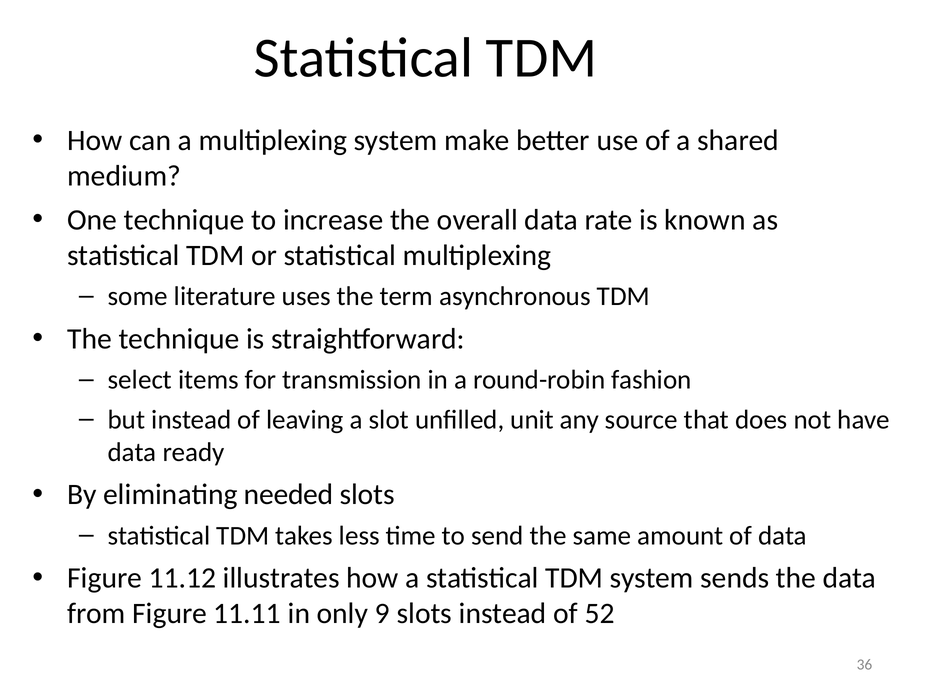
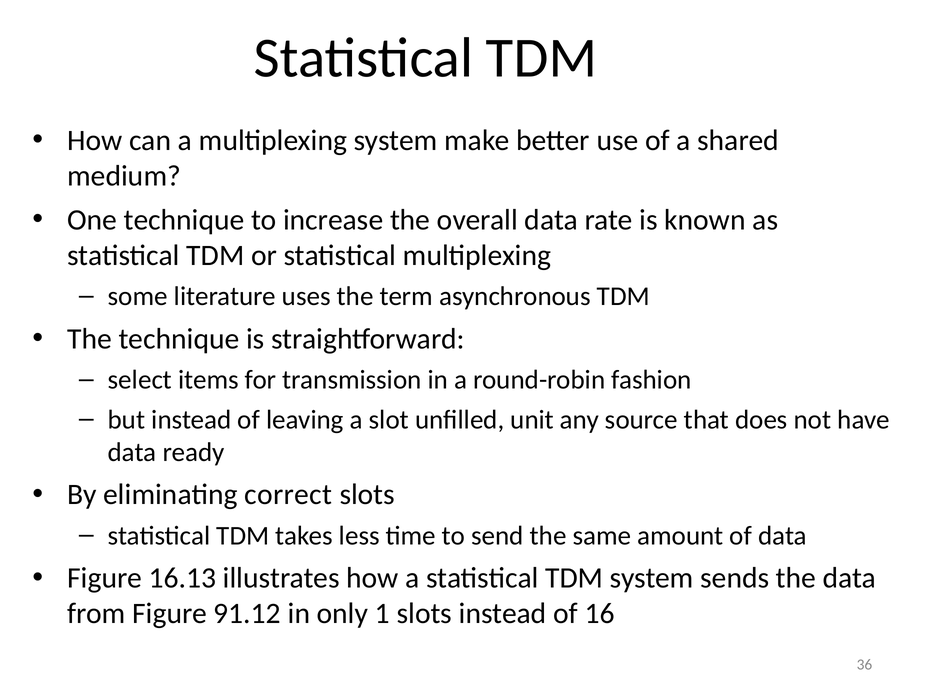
needed: needed -> correct (288, 495)
11.12: 11.12 -> 16.13 (182, 578)
11.11: 11.11 -> 91.12 (247, 614)
9: 9 -> 1 (382, 614)
52: 52 -> 16 (600, 614)
